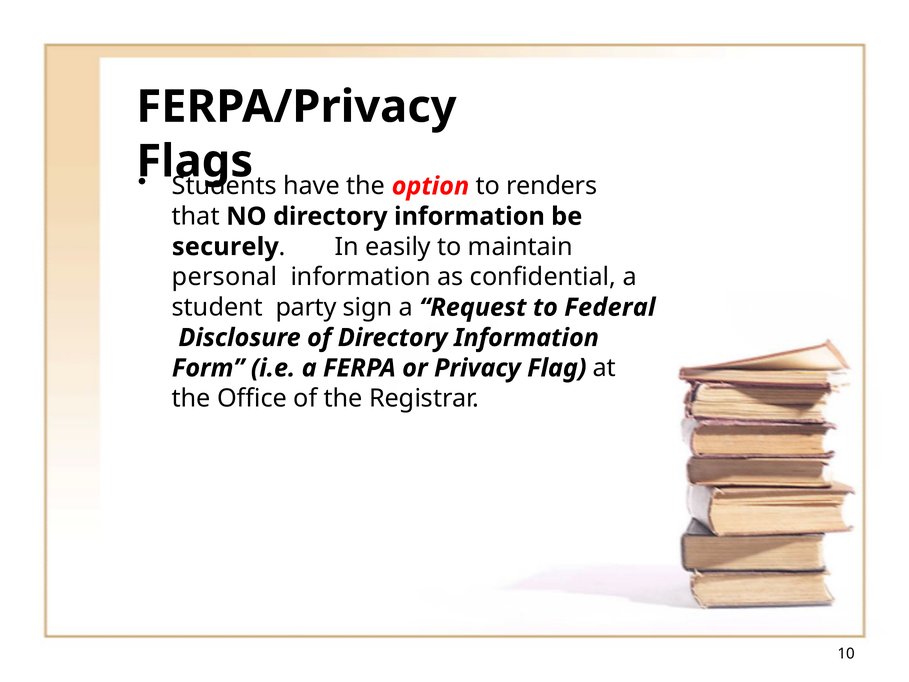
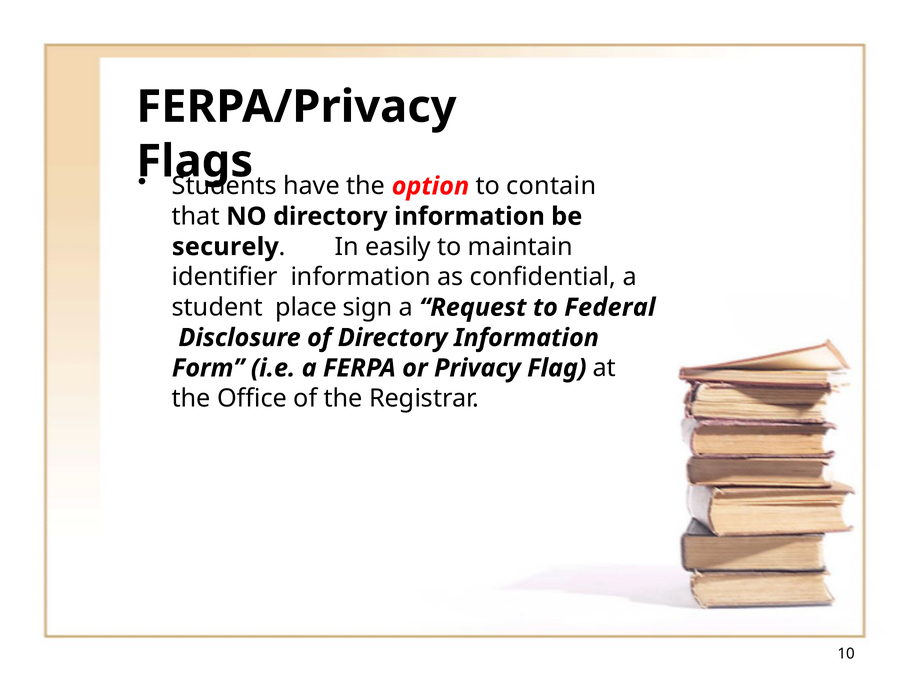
renders: renders -> contain (551, 186)
personal: personal -> identifier (225, 277)
party: party -> place (306, 307)
